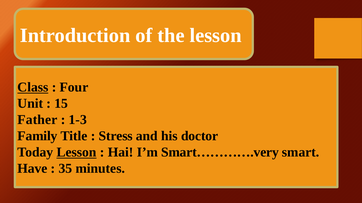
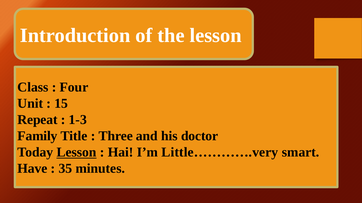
Class underline: present -> none (33, 88)
Father: Father -> Repeat (38, 120)
Stress: Stress -> Three (116, 136)
Smart………….very: Smart………….very -> Little………….very (220, 153)
